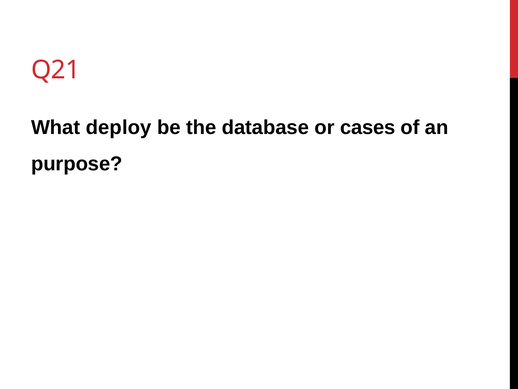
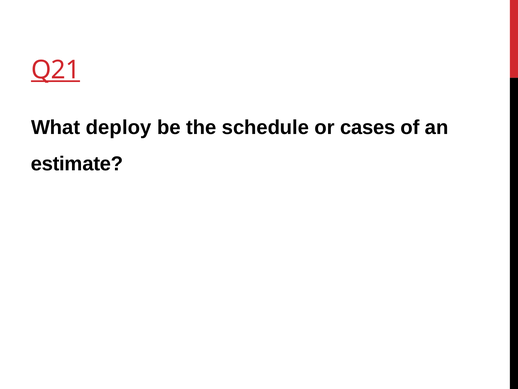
Q21 underline: none -> present (56, 70)
database: database -> schedule (265, 127)
purpose: purpose -> estimate (77, 164)
